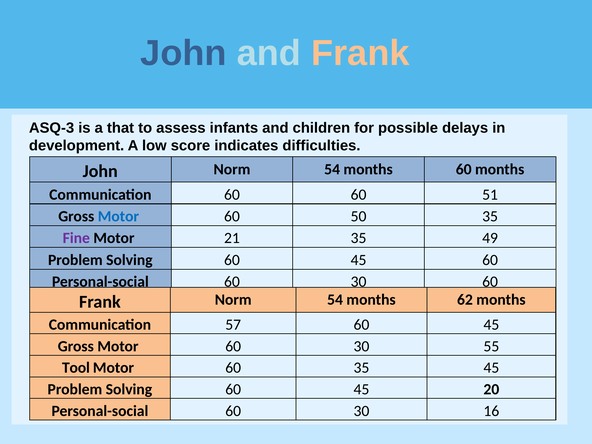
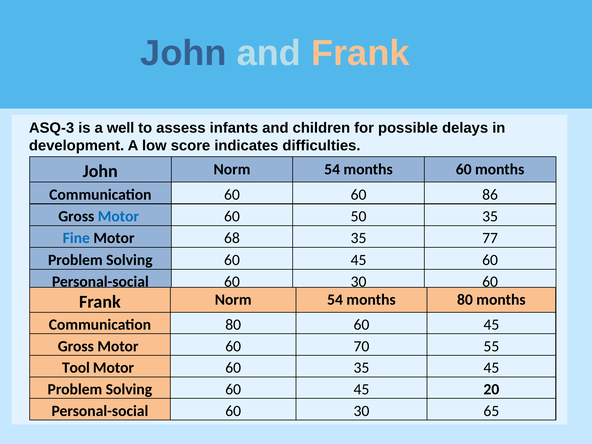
that: that -> well (121, 128)
51: 51 -> 86 (490, 195)
Fine colour: purple -> blue (76, 238)
21: 21 -> 68 (232, 238)
49: 49 -> 77 (490, 238)
months 62: 62 -> 80 (465, 300)
Communication 57: 57 -> 80 (233, 325)
Motor 60 30: 30 -> 70 (361, 346)
16: 16 -> 65 (491, 411)
